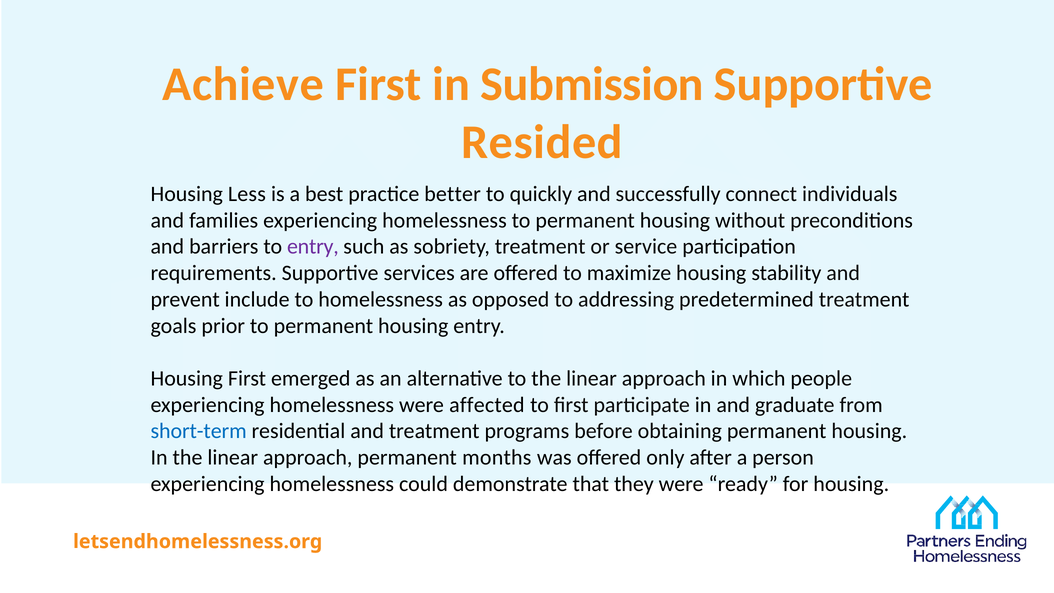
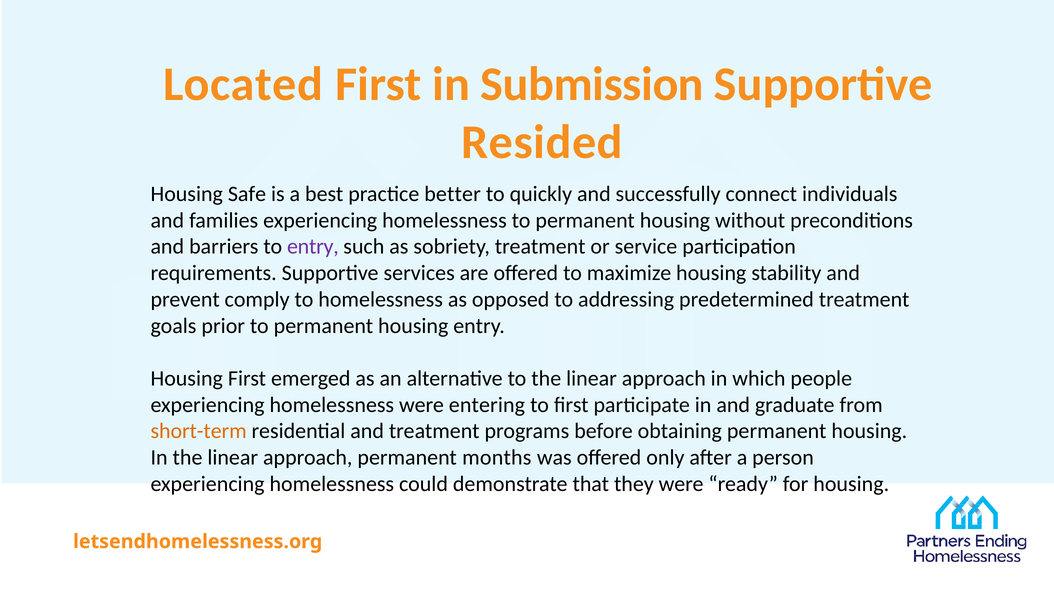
Achieve: Achieve -> Located (243, 84)
Less: Less -> Safe (247, 194)
include: include -> comply (257, 299)
affected: affected -> entering (487, 405)
short-term colour: blue -> orange (199, 431)
